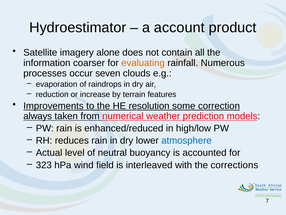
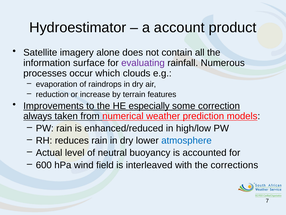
coarser: coarser -> surface (89, 63)
evaluating colour: orange -> purple (143, 63)
seven: seven -> which (108, 73)
resolution: resolution -> especially (149, 106)
323: 323 -> 600 (44, 165)
